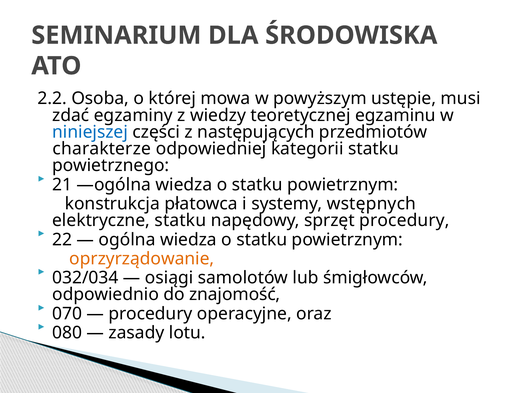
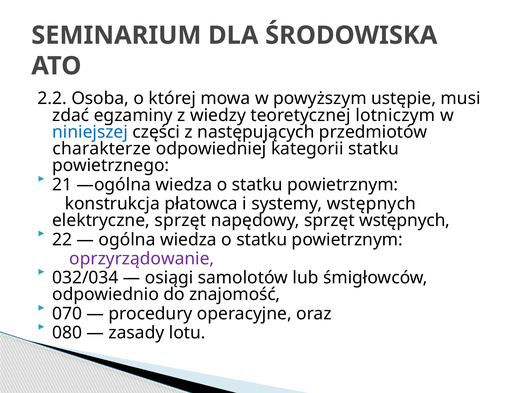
egzaminu: egzaminu -> lotniczym (395, 115)
elektryczne statku: statku -> sprzęt (180, 220)
sprzęt procedury: procedury -> wstępnych (405, 220)
oprzyrządowanie colour: orange -> purple (142, 258)
